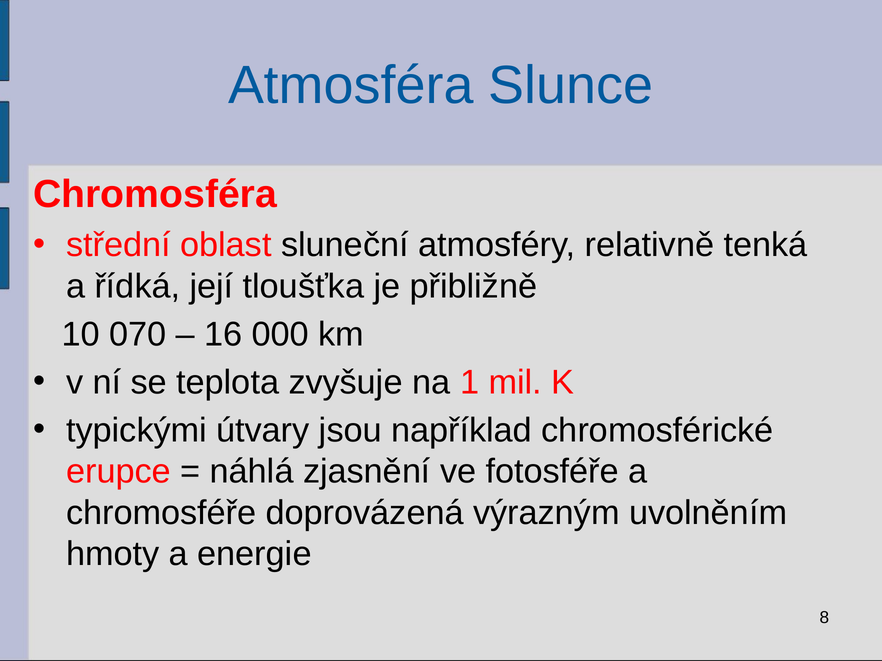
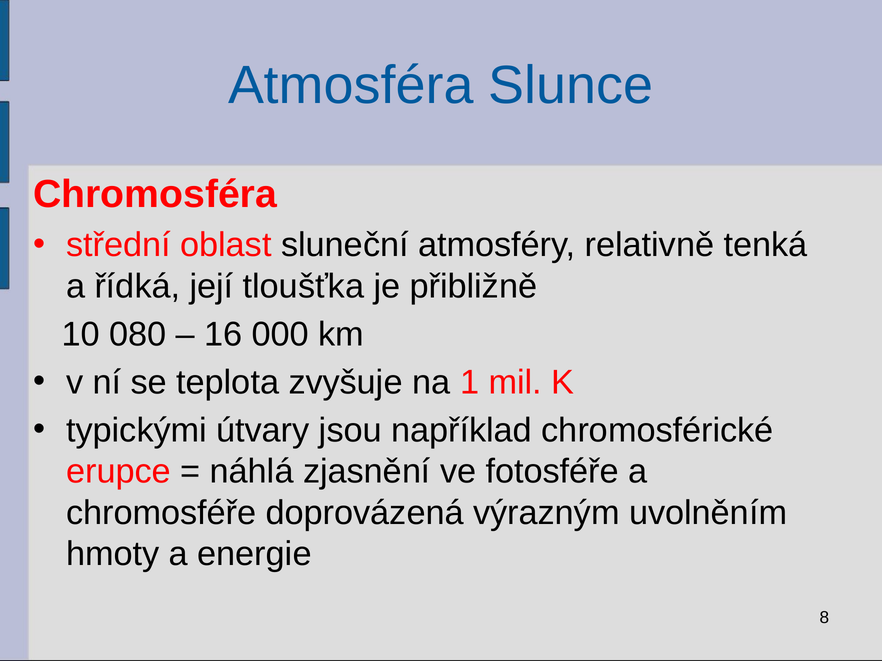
070: 070 -> 080 (138, 335)
